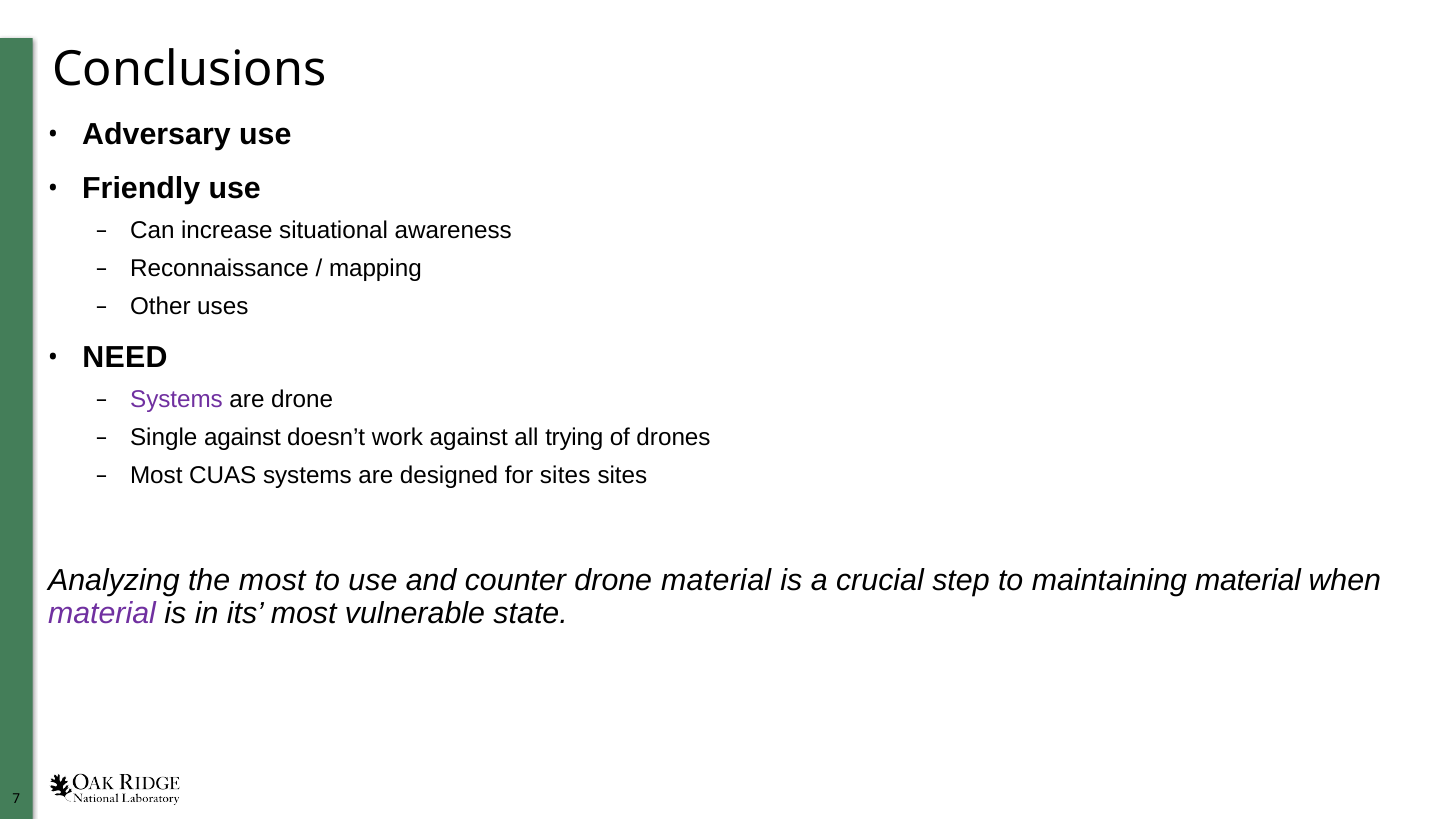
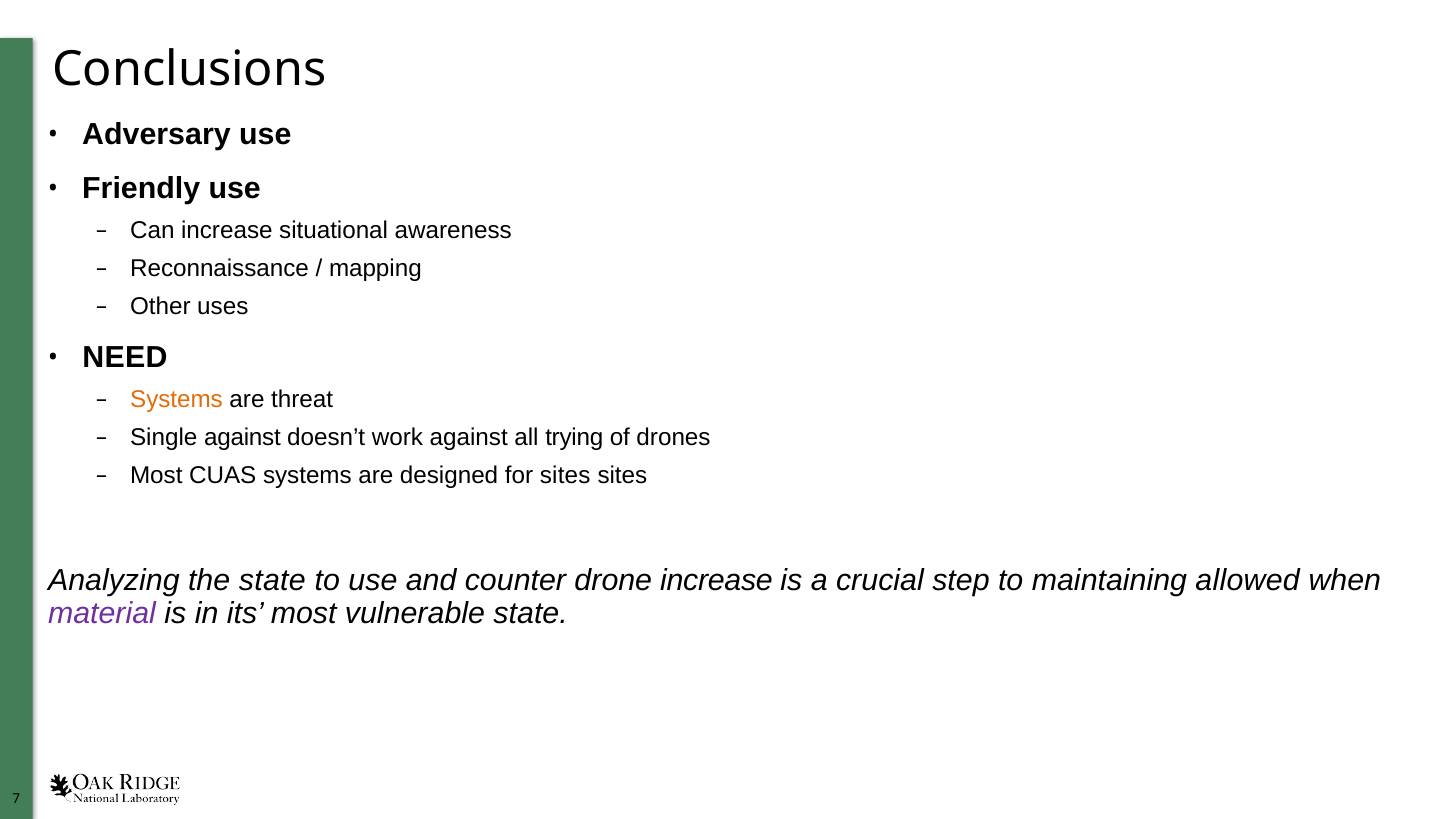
Systems colour: purple -> orange (177, 399)
are drone: drone -> threat (302, 399)
the most: most -> state (272, 581)
drone material: material -> increase (716, 581)
maintaining material: material -> allowed (1248, 581)
